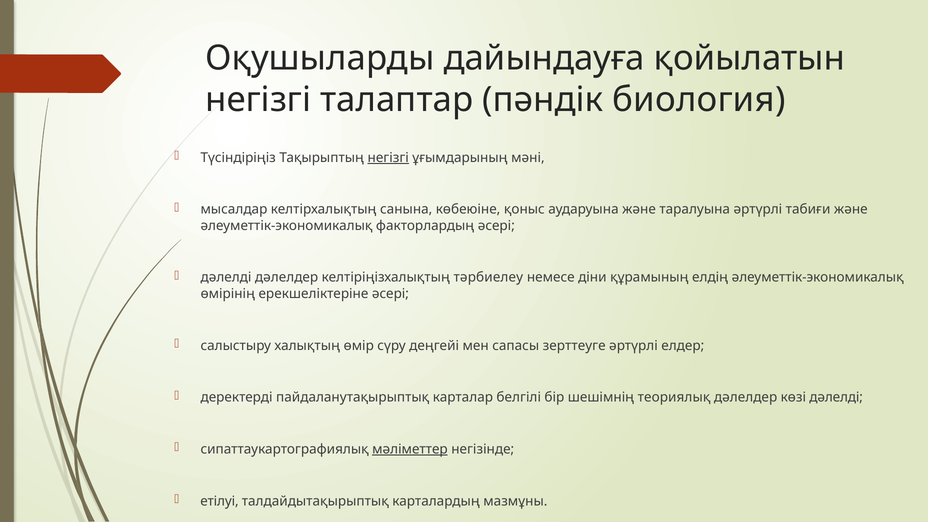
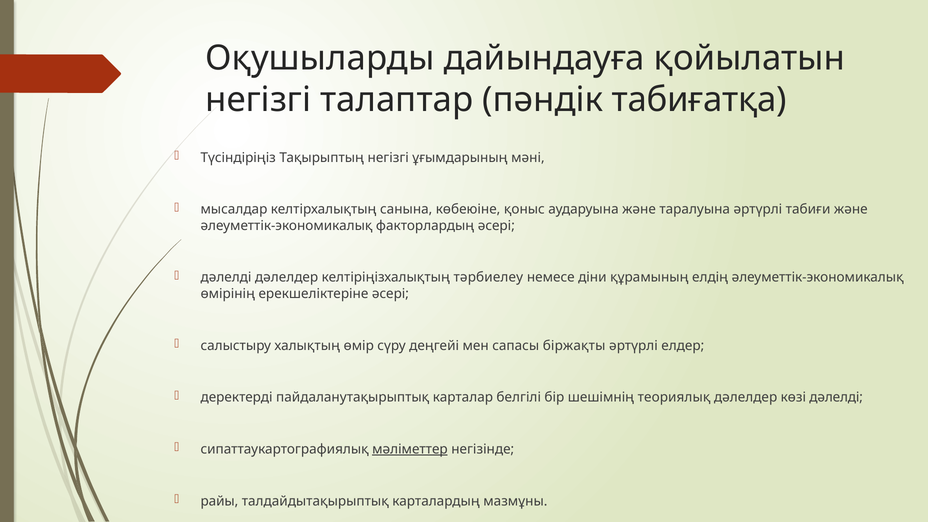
биология: биология -> табиғатқа (699, 100)
негізгі underline: present -> none (388, 158)
зерттеуге: зерттеуге -> біржақты (574, 346)
етілуі: етілуі -> райы (219, 501)
